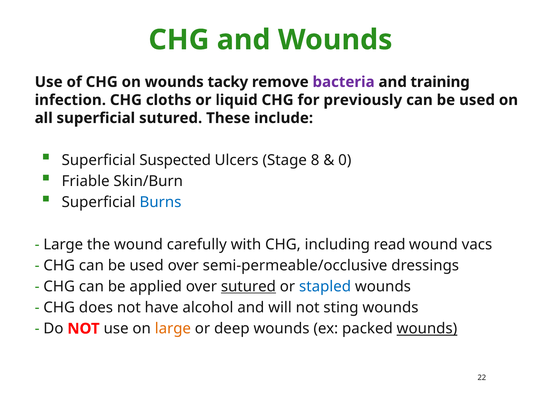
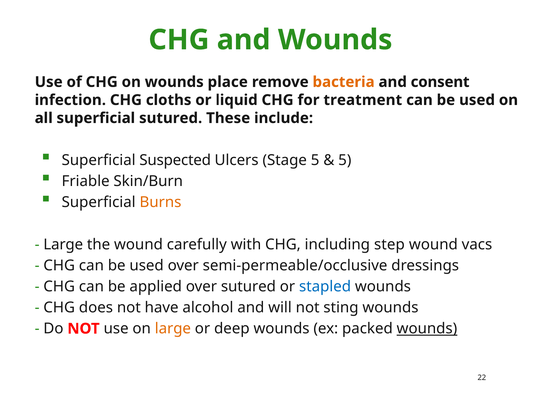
tacky: tacky -> place (228, 82)
bacteria colour: purple -> orange (344, 82)
training: training -> consent (440, 82)
previously: previously -> treatment (363, 100)
Stage 8: 8 -> 5 (315, 160)
0: 0 -> 5 (345, 160)
Burns colour: blue -> orange (160, 202)
read: read -> step (389, 244)
sutured underline: present -> none (248, 286)
